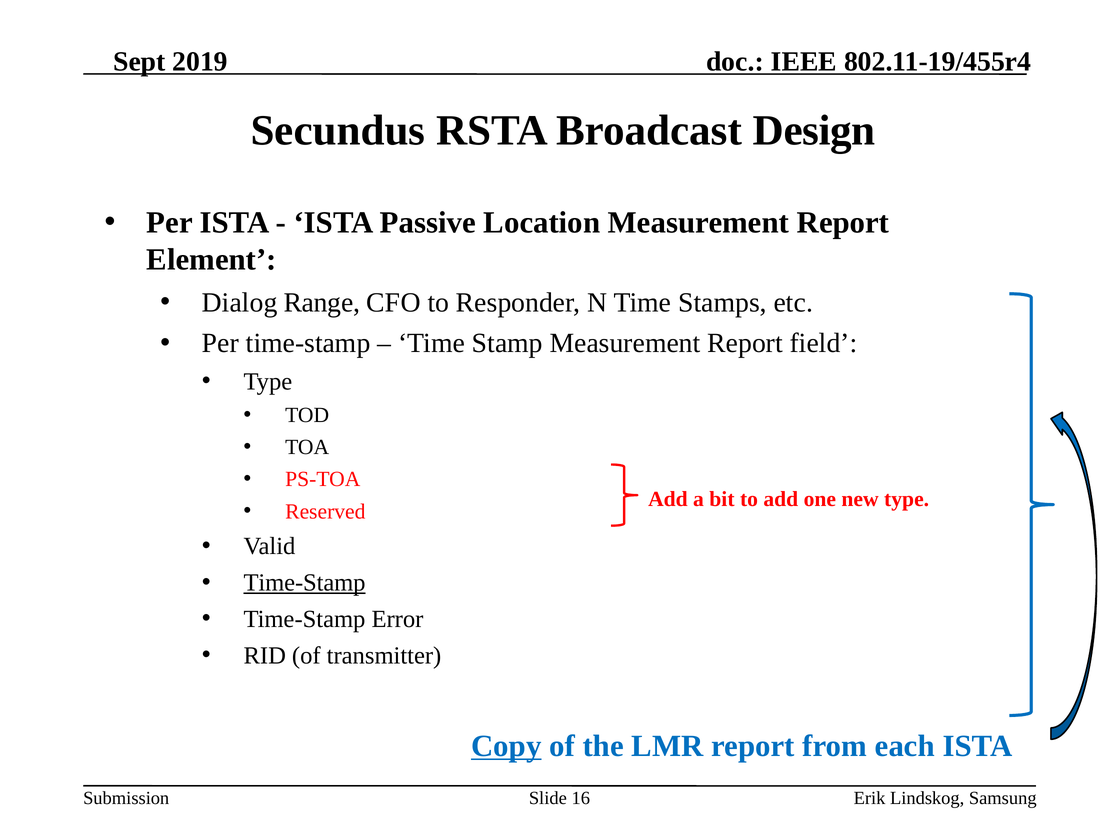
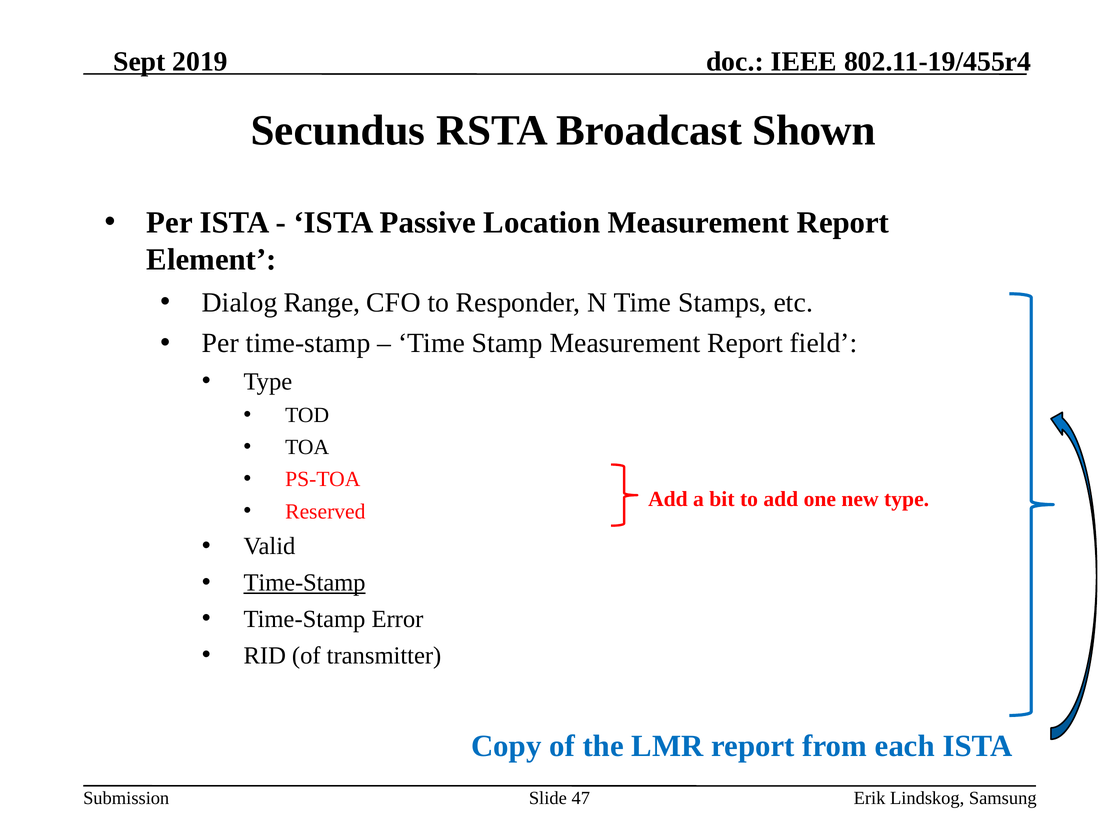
Design: Design -> Shown (814, 131)
Copy underline: present -> none (506, 746)
16: 16 -> 47 (581, 798)
